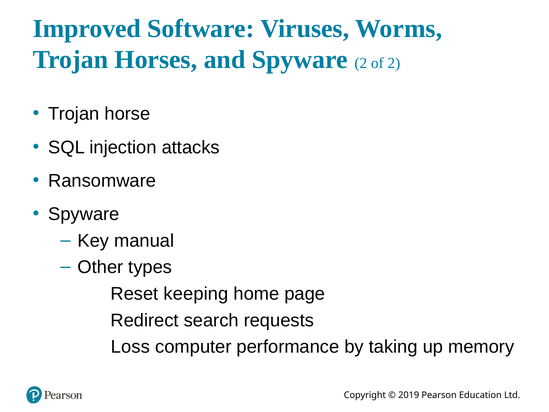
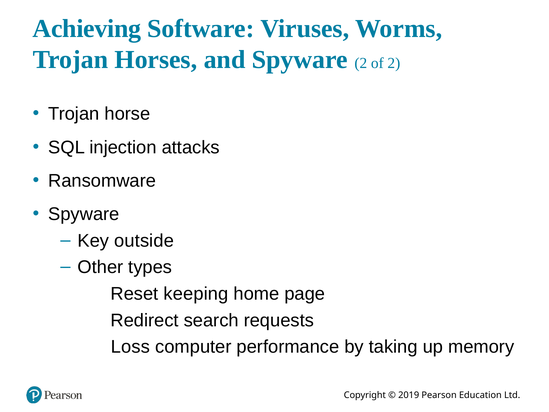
Improved: Improved -> Achieving (87, 28)
manual: manual -> outside (144, 241)
